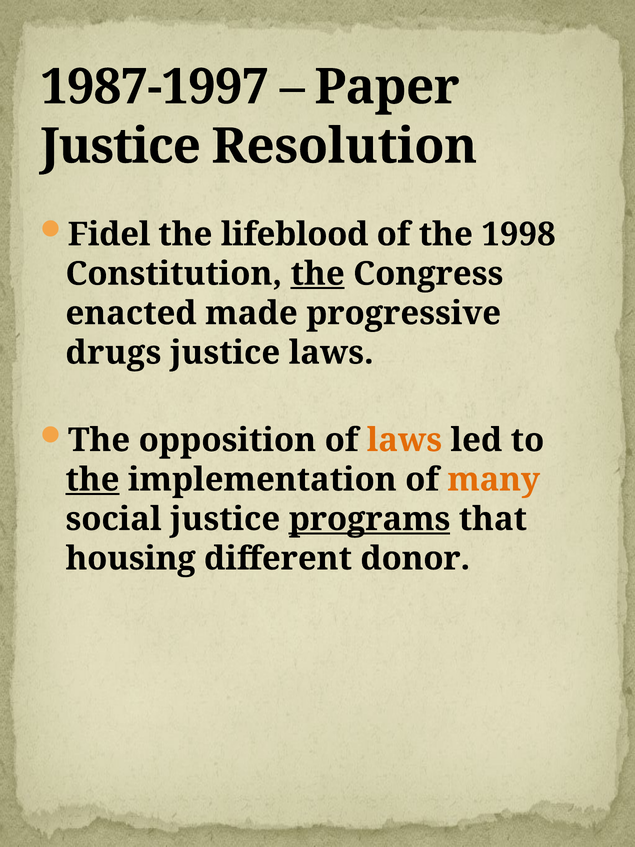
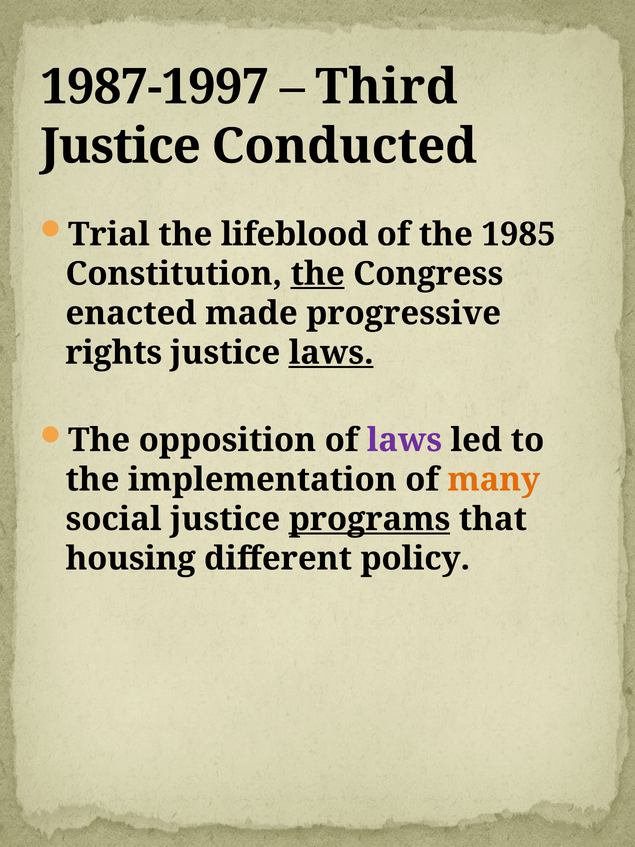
Paper: Paper -> Third (387, 87)
Resolution: Resolution -> Conducted (344, 146)
Fidel: Fidel -> Trial (109, 234)
1998: 1998 -> 1985 (518, 234)
drugs: drugs -> rights (114, 353)
laws underline: none -> present (331, 353)
laws colour: orange -> purple (404, 440)
the underline: present -> none (93, 479)
donor: donor -> policy (415, 558)
